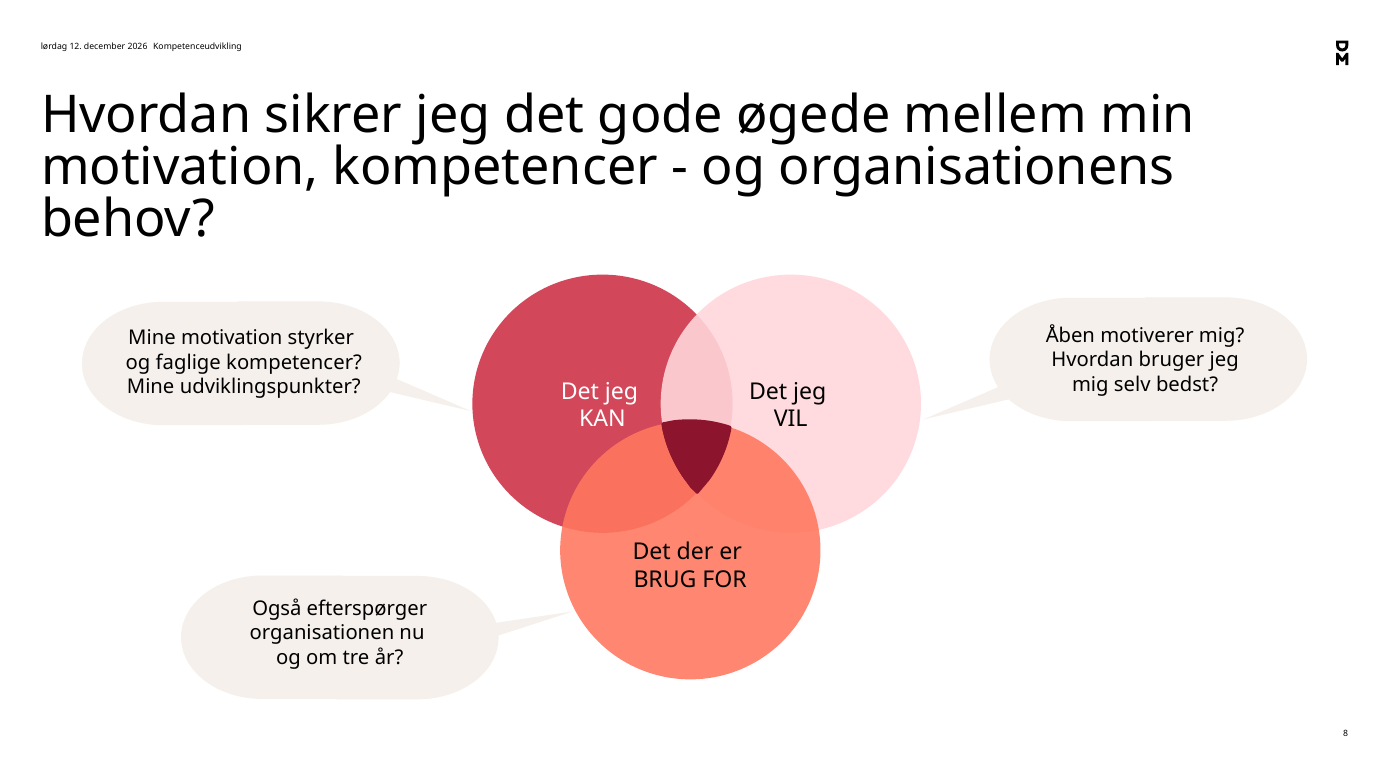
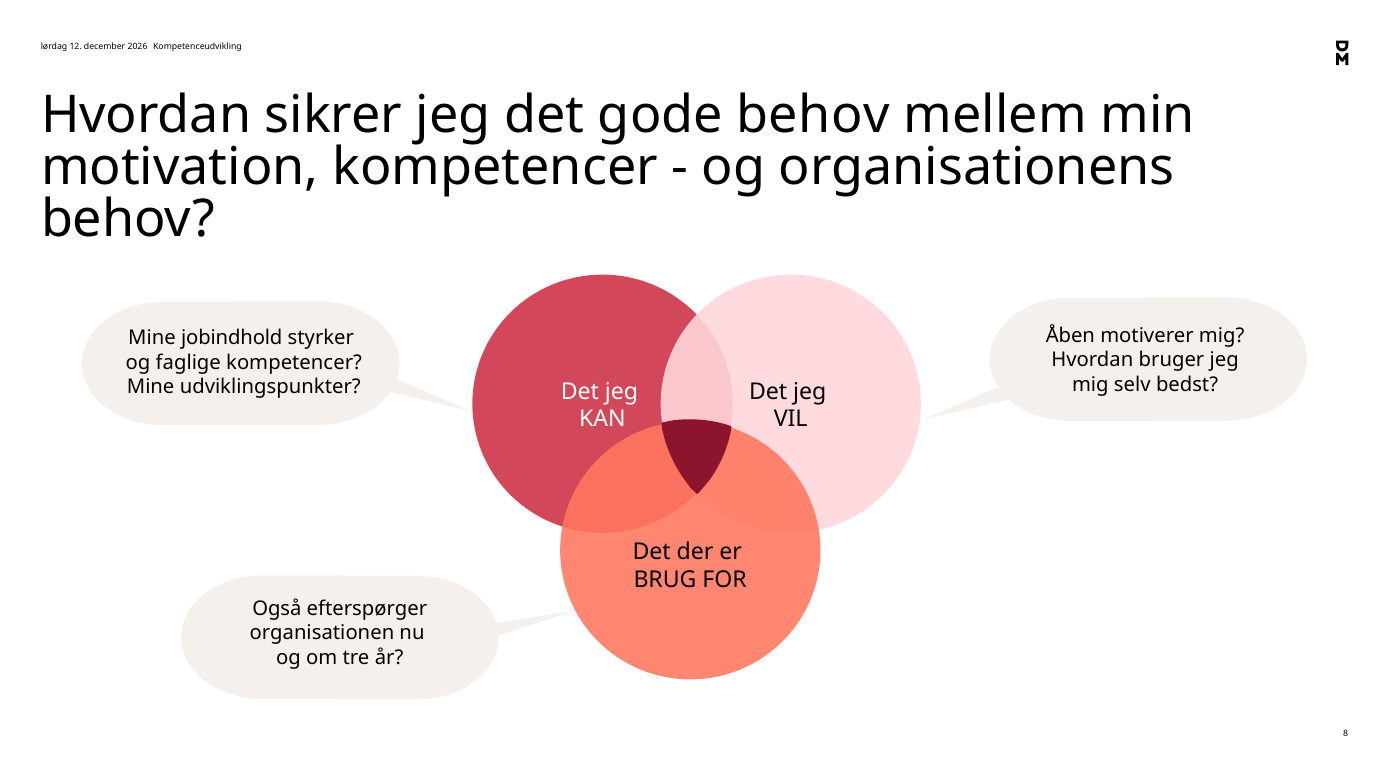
gode øgede: øgede -> behov (813, 116)
Mine motivation: motivation -> jobindhold (232, 338)
